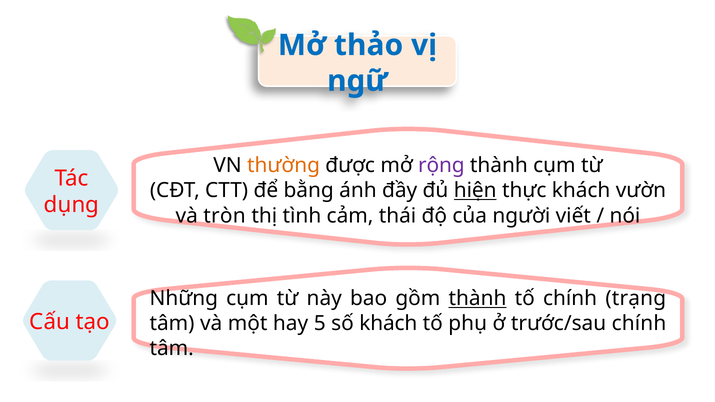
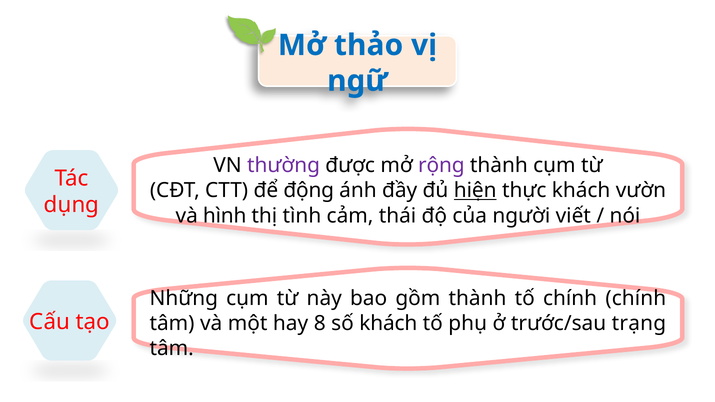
thường colour: orange -> purple (284, 166)
bằng: bằng -> động (309, 191)
tròn: tròn -> hình (225, 216)
thành underline: present -> none (477, 299)
chính trạng: trạng -> chính (636, 299)
5: 5 -> 8 (320, 324)
trước/sau chính: chính -> trạng (639, 324)
